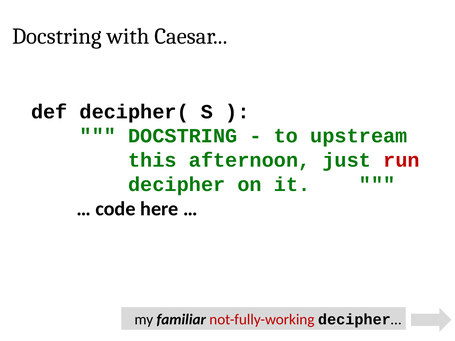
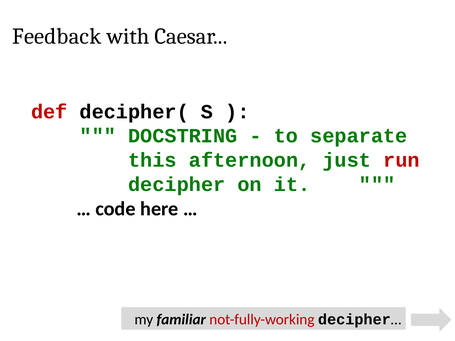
Docstring: Docstring -> Feedback (57, 36)
def colour: black -> red (49, 112)
upstream: upstream -> separate (359, 136)
